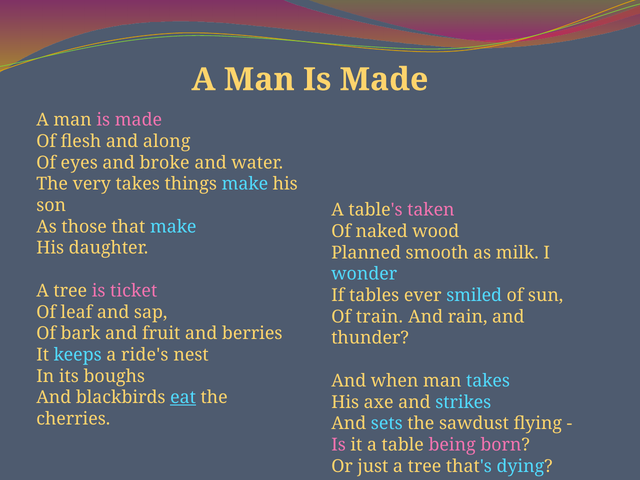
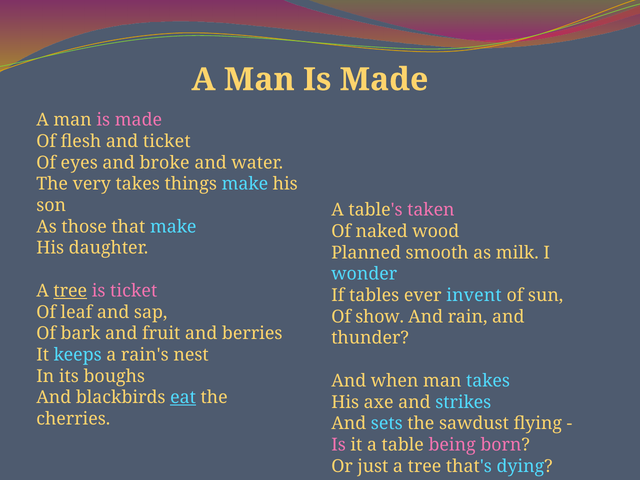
and along: along -> ticket (167, 141)
tree underline: none -> present (70, 291)
smiled: smiled -> invent (474, 295)
train: train -> show (380, 317)
ride's: ride's -> rain's (145, 355)
